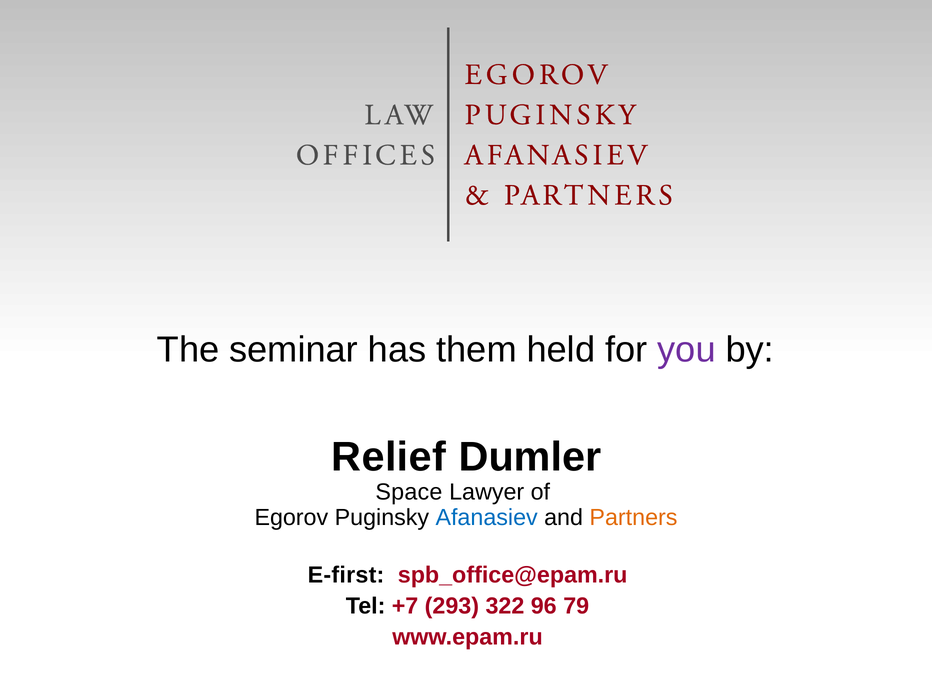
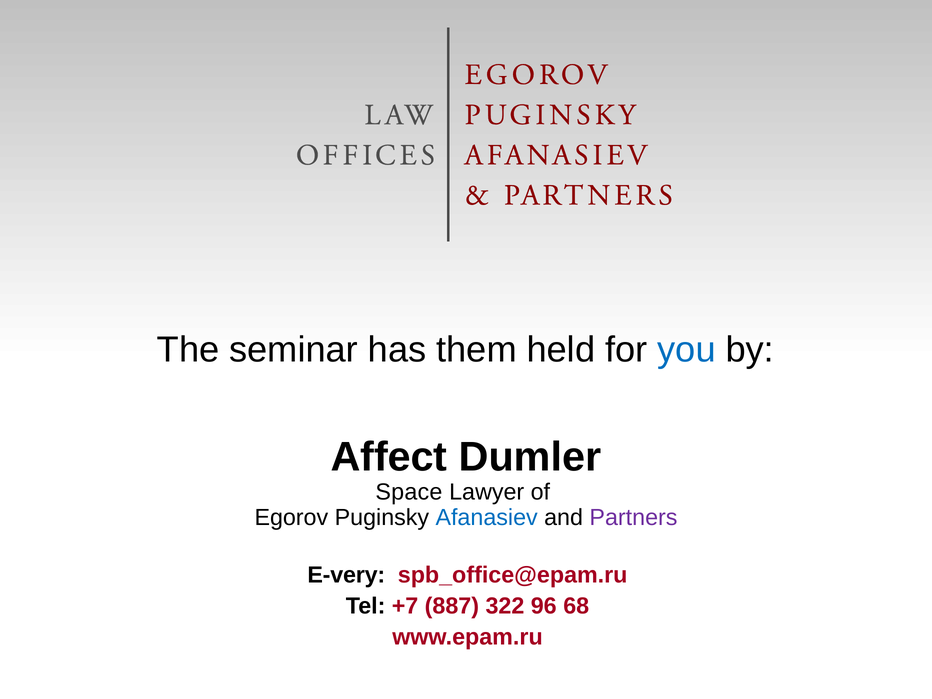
you colour: purple -> blue (687, 350)
Relief: Relief -> Affect (389, 457)
Partners colour: orange -> purple (633, 518)
E-first: E-first -> E-very (346, 575)
293: 293 -> 887 (452, 606)
79: 79 -> 68 (576, 606)
